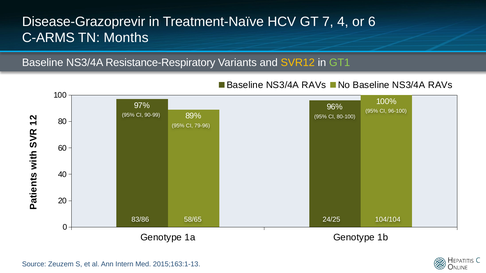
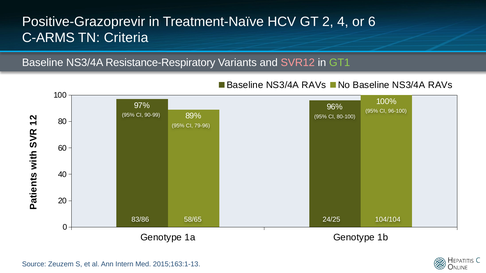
Disease-Grazoprevir: Disease-Grazoprevir -> Positive-Grazoprevir (84, 22)
GT 7: 7 -> 2 (328, 22)
Months: Months -> Criteria (126, 38)
SVR12 colour: yellow -> pink (298, 63)
